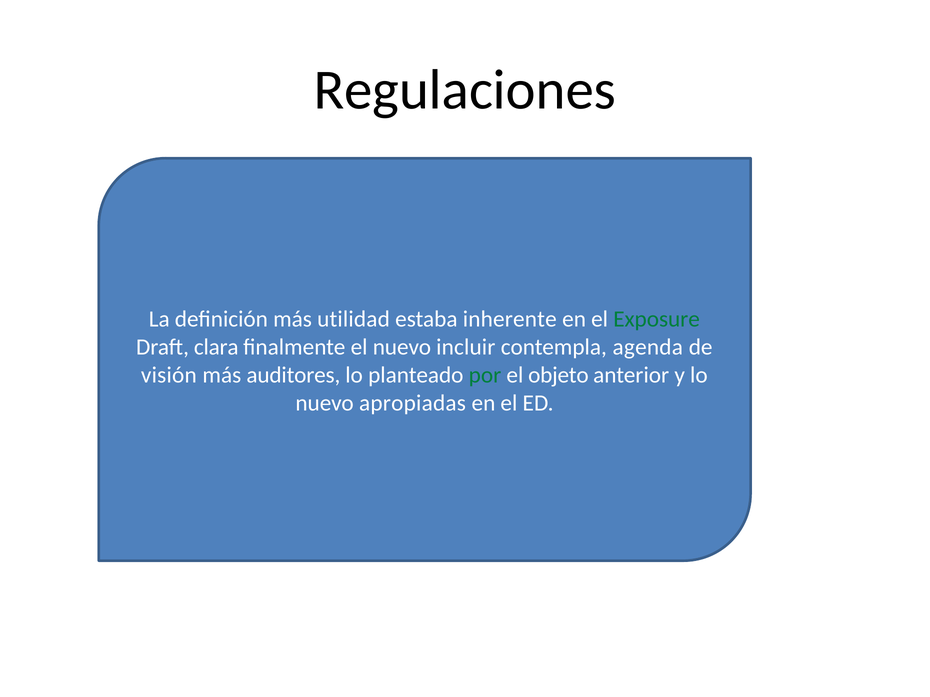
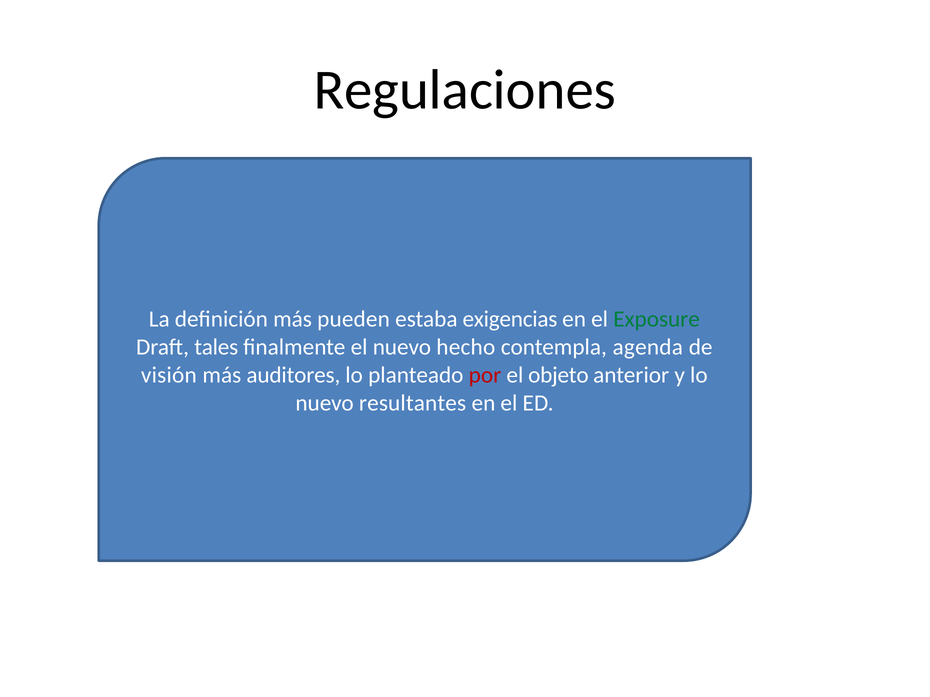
utilidad: utilidad -> pueden (354, 319)
inherente: inherente -> exigencias (510, 319)
clara: clara -> tales (216, 347)
incluir: incluir -> hecho (466, 347)
por colour: green -> red (485, 375)
apropiadas: apropiadas -> resultantes (413, 403)
